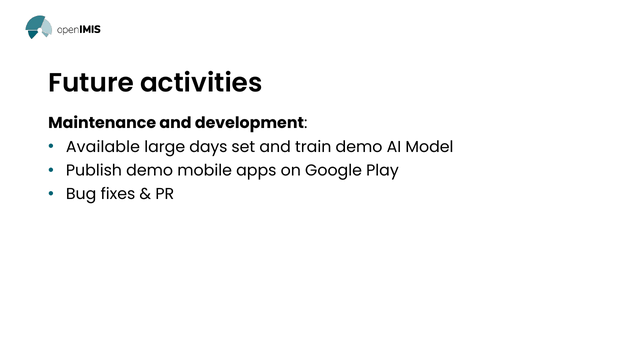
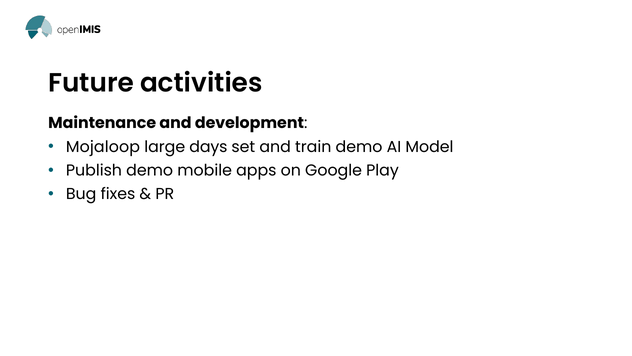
Available: Available -> Mojaloop (103, 147)
